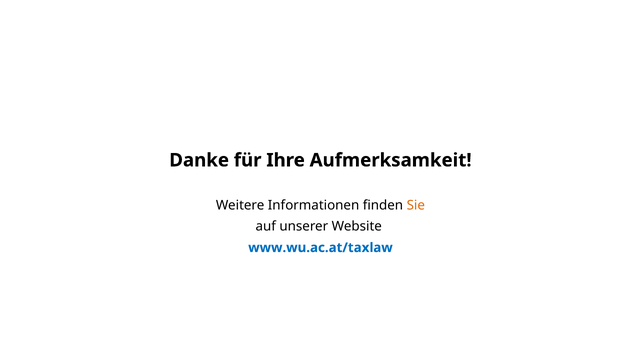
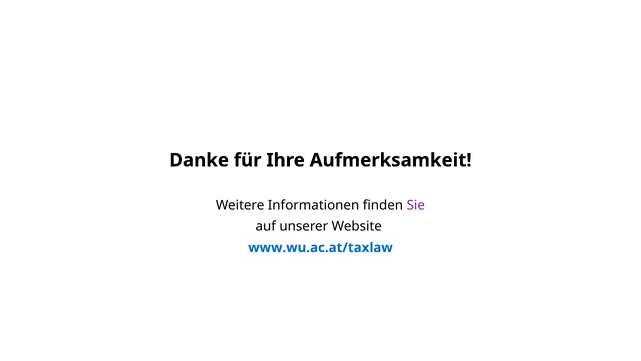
Sie colour: orange -> purple (416, 205)
